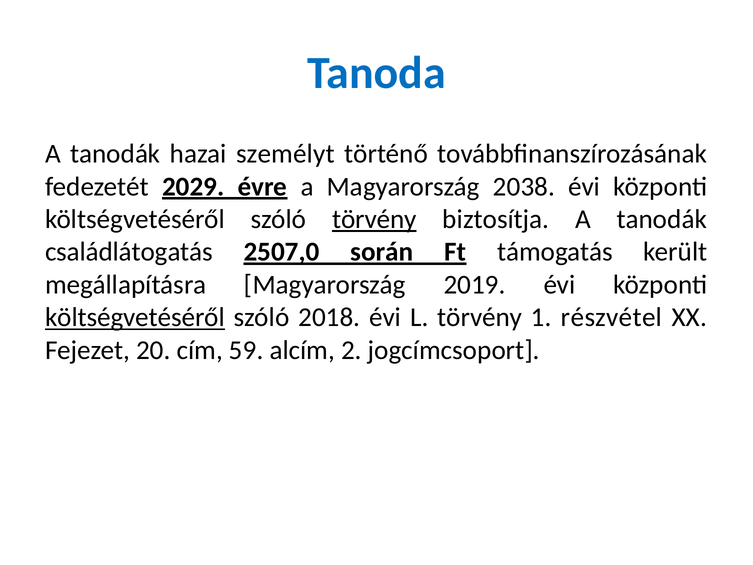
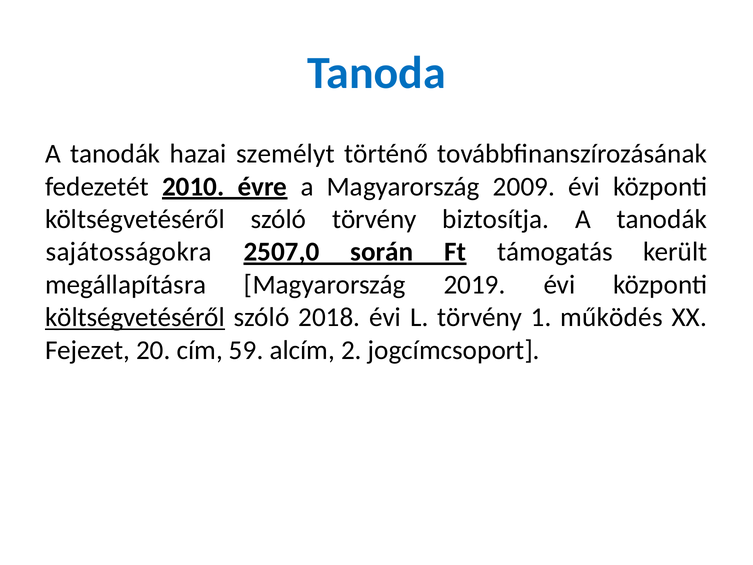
2029: 2029 -> 2010 (193, 187)
2038: 2038 -> 2009 (524, 187)
törvény underline: present -> none (374, 219)
családlátogatás: családlátogatás -> sajátosságokra (129, 252)
részvétel: részvétel -> működés (612, 317)
